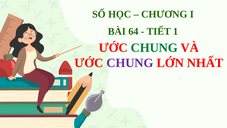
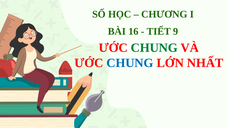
64: 64 -> 16 (133, 31)
1: 1 -> 9 (176, 31)
CHUNG colour: purple -> blue (130, 63)
